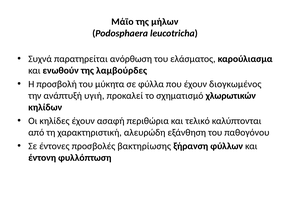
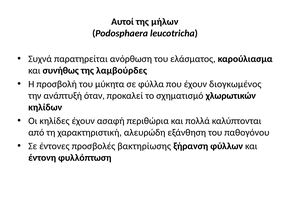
Μάϊο: Μάϊο -> Αυτοί (123, 22)
ενωθούν: ενωθούν -> συνήθως (61, 70)
υγιή: υγιή -> όταν (94, 95)
τελικό: τελικό -> πολλά (198, 121)
